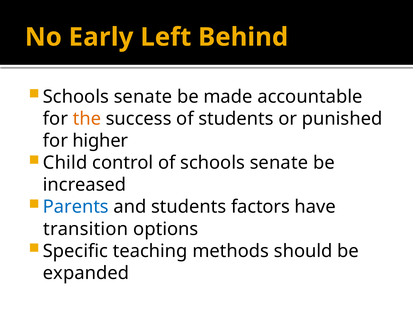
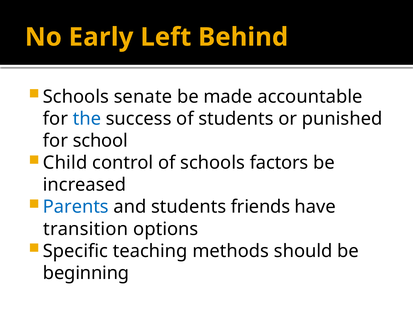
the colour: orange -> blue (87, 119)
higher: higher -> school (100, 141)
of schools senate: senate -> factors (279, 163)
factors: factors -> friends (261, 207)
expanded: expanded -> beginning (86, 273)
